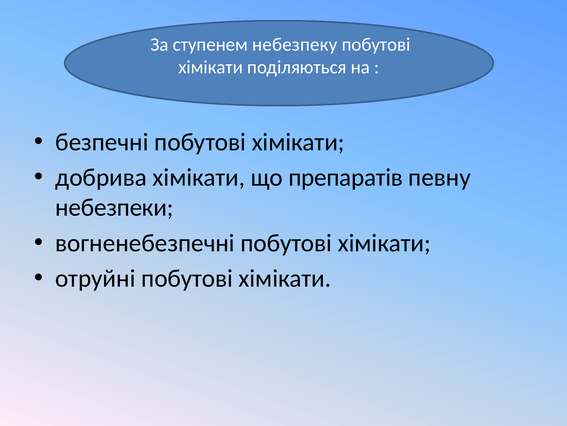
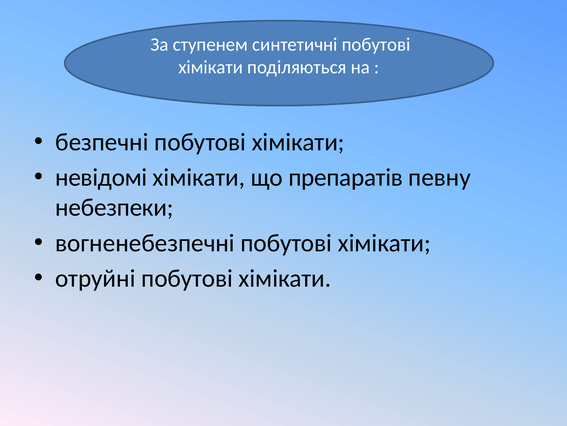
небезпеку: небезпеку -> синтетичні (295, 44)
добрива: добрива -> невідомі (101, 177)
